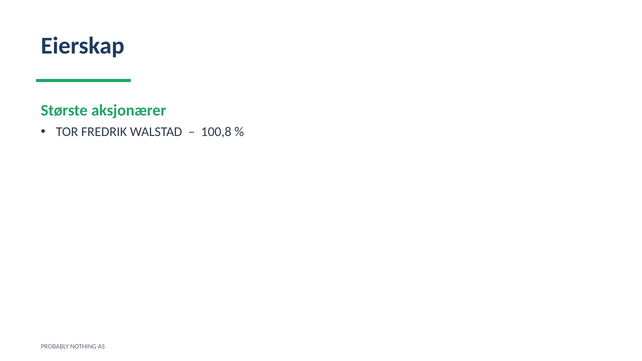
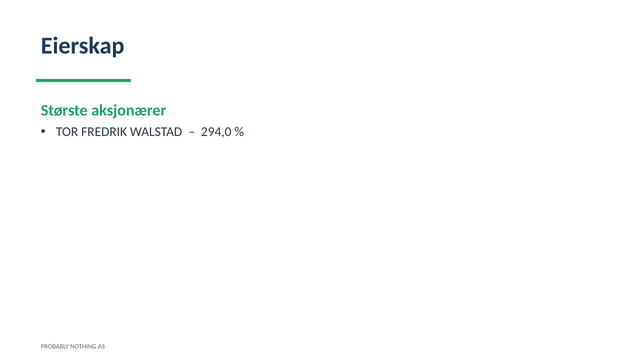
100,8: 100,8 -> 294,0 (216, 132)
